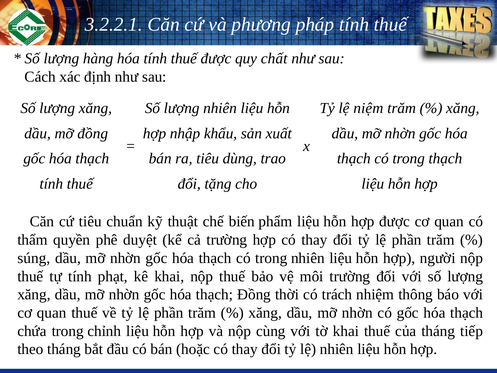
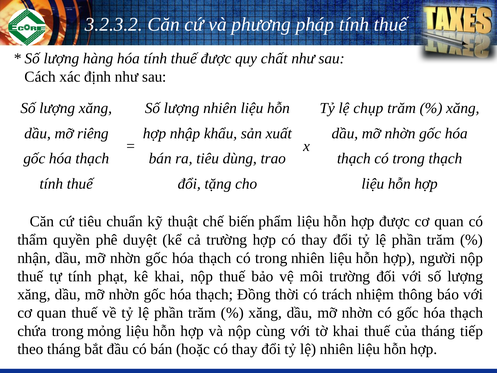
3.2.2.1: 3.2.2.1 -> 3.2.3.2 (114, 24)
niệm: niệm -> chụp (368, 108)
mỡ đồng: đồng -> riêng (93, 133)
súng: súng -> nhận (34, 258)
chỉnh: chỉnh -> mỏng (104, 331)
